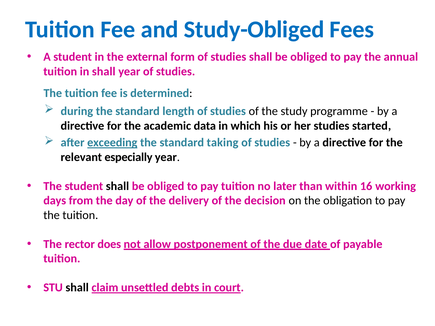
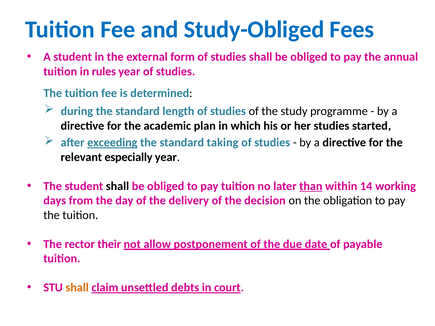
in shall: shall -> rules (104, 71)
data: data -> plan (205, 126)
than underline: none -> present (311, 186)
16: 16 -> 14 (366, 186)
does: does -> their (109, 244)
shall colour: black -> orange (77, 288)
